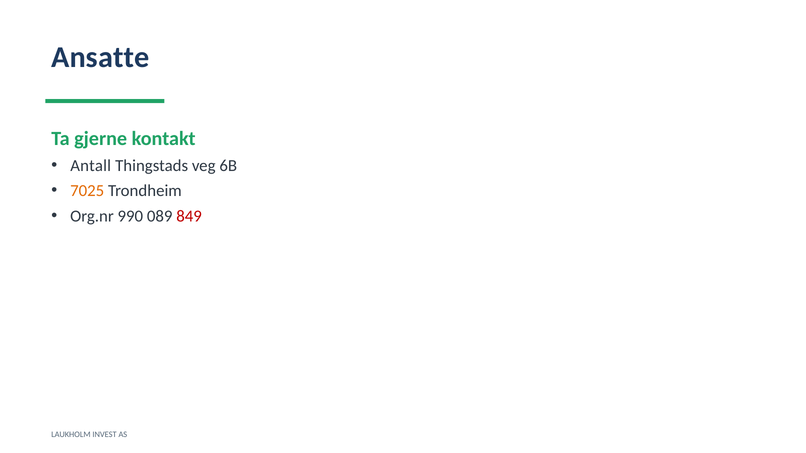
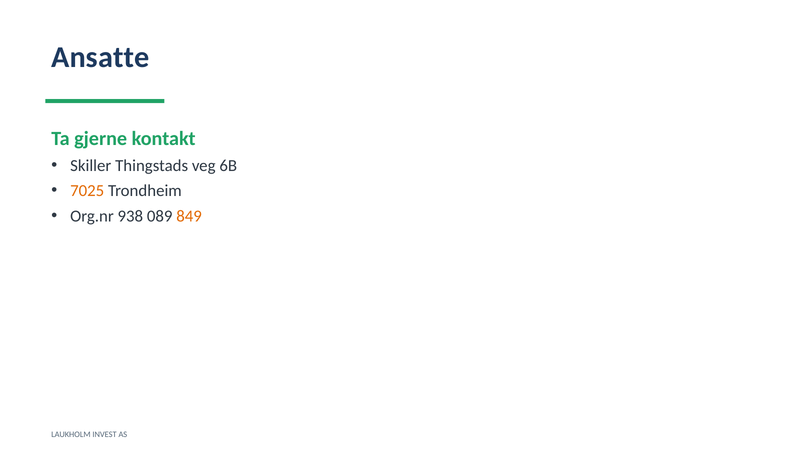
Antall: Antall -> Skiller (91, 166)
990: 990 -> 938 (130, 216)
849 colour: red -> orange (189, 216)
